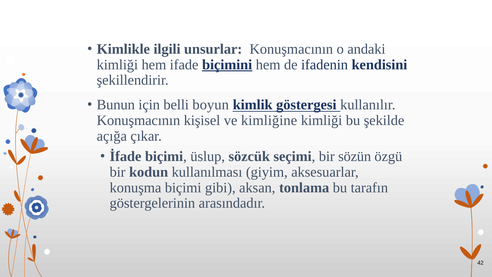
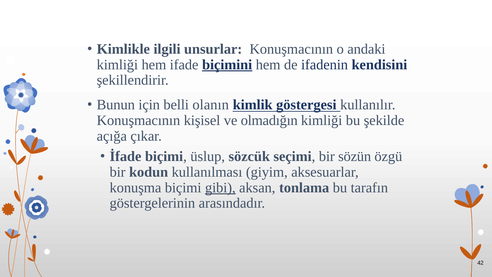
boyun: boyun -> olanın (211, 105)
kimliğine: kimliğine -> olmadığın (269, 120)
gibi underline: none -> present (220, 187)
